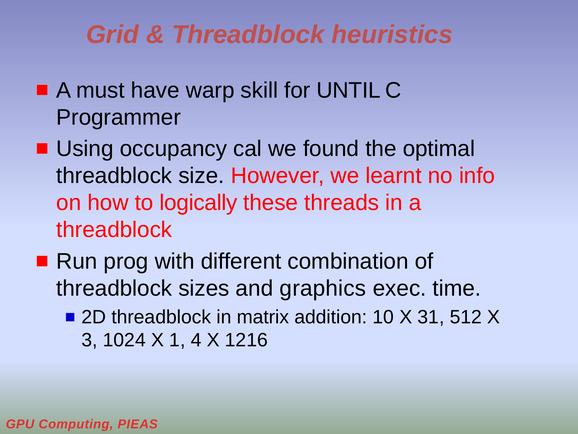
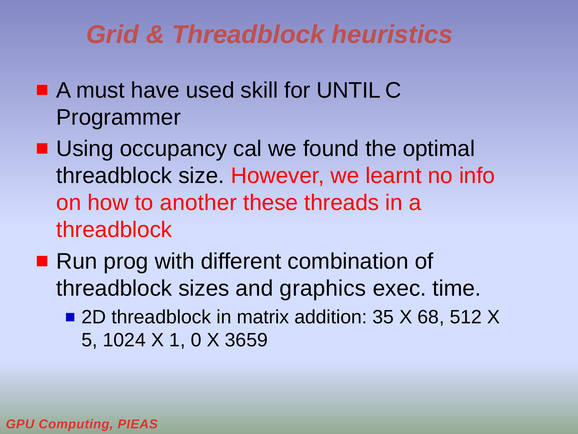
warp: warp -> used (210, 90)
logically: logically -> another (198, 203)
10: 10 -> 35 (383, 317)
31: 31 -> 68 (431, 317)
3: 3 -> 5 (90, 340)
4: 4 -> 0 (196, 340)
1216: 1216 -> 3659 (246, 340)
